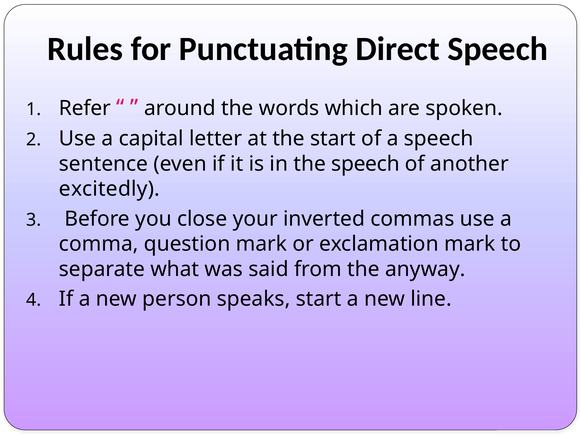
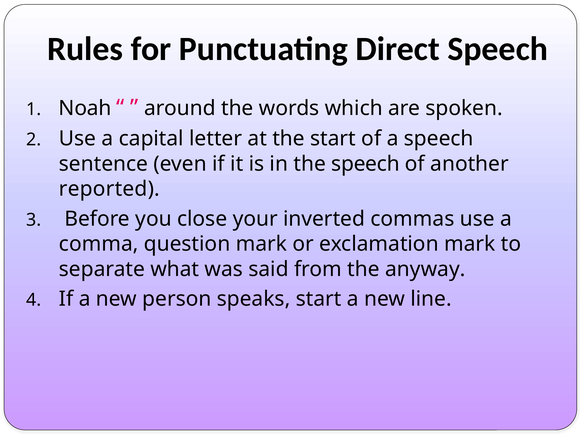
Refer: Refer -> Noah (85, 108)
excitedly: excitedly -> reported (109, 189)
